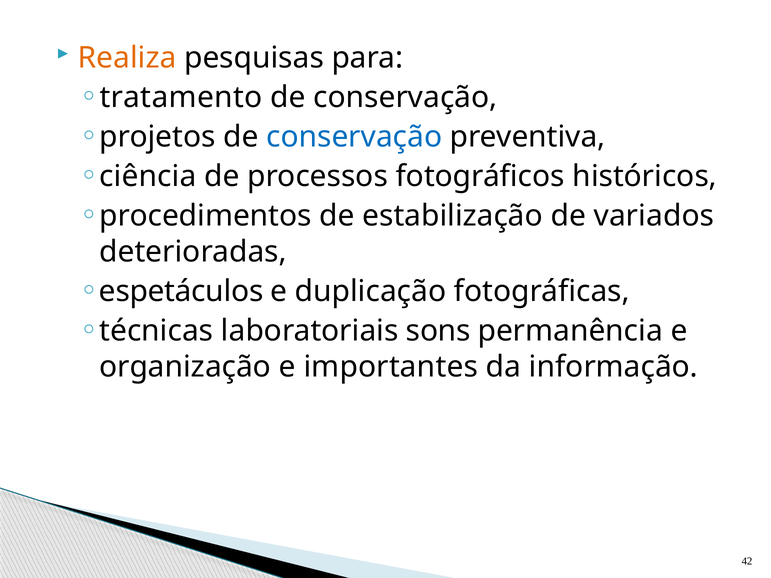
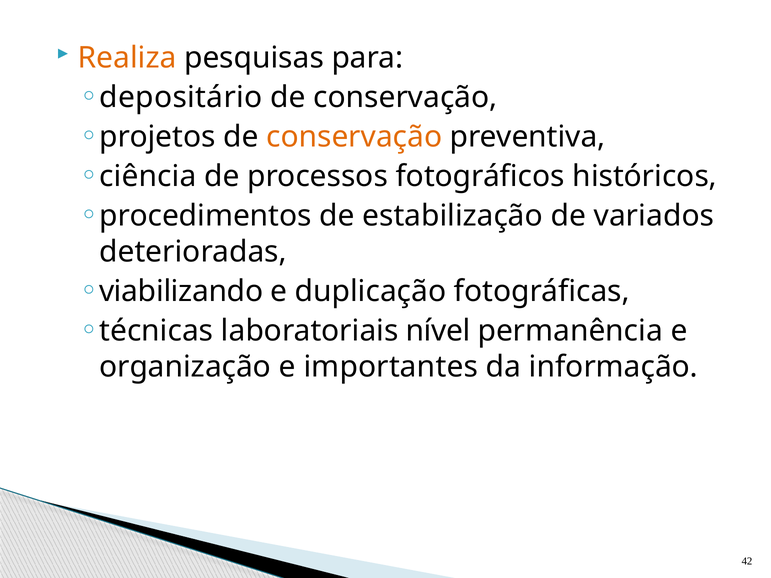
tratamento: tratamento -> depositário (181, 97)
conservação colour: blue -> orange (354, 137)
espetáculos: espetáculos -> viabilizando (181, 291)
sons: sons -> nível (438, 331)
